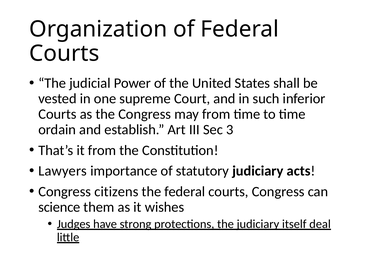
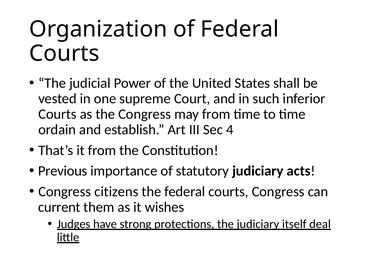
3: 3 -> 4 (230, 130)
Lawyers: Lawyers -> Previous (63, 171)
science: science -> current (59, 207)
